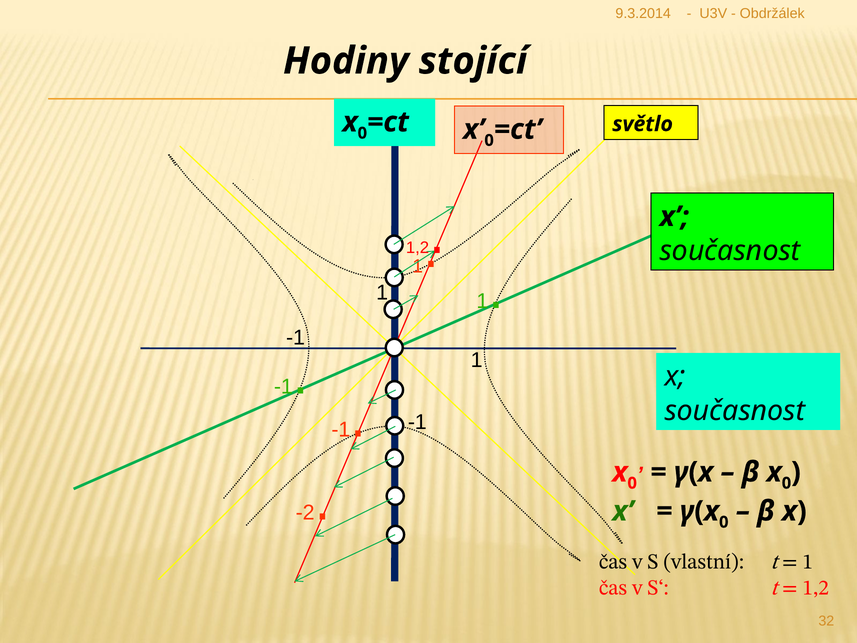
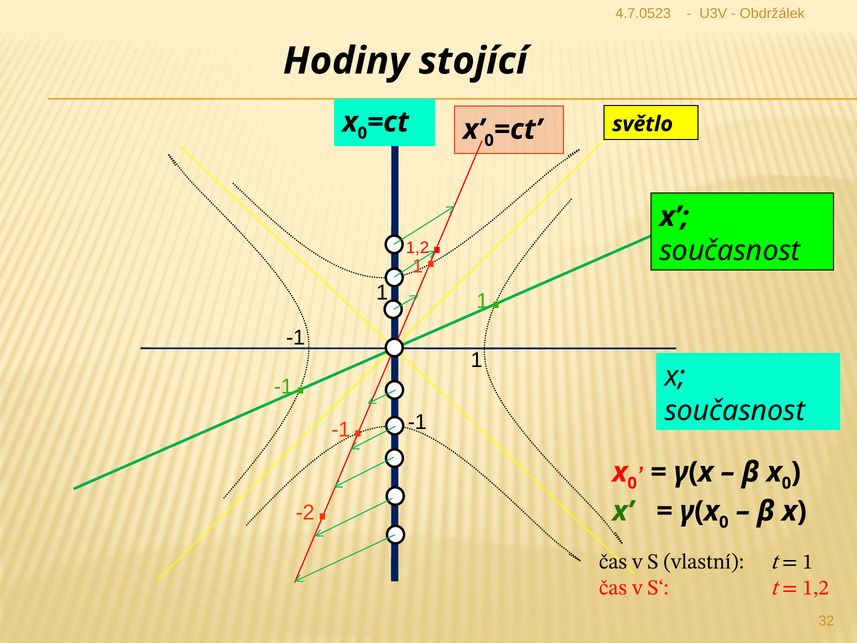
9.3.2014: 9.3.2014 -> 4.7.0523 (643, 14)
